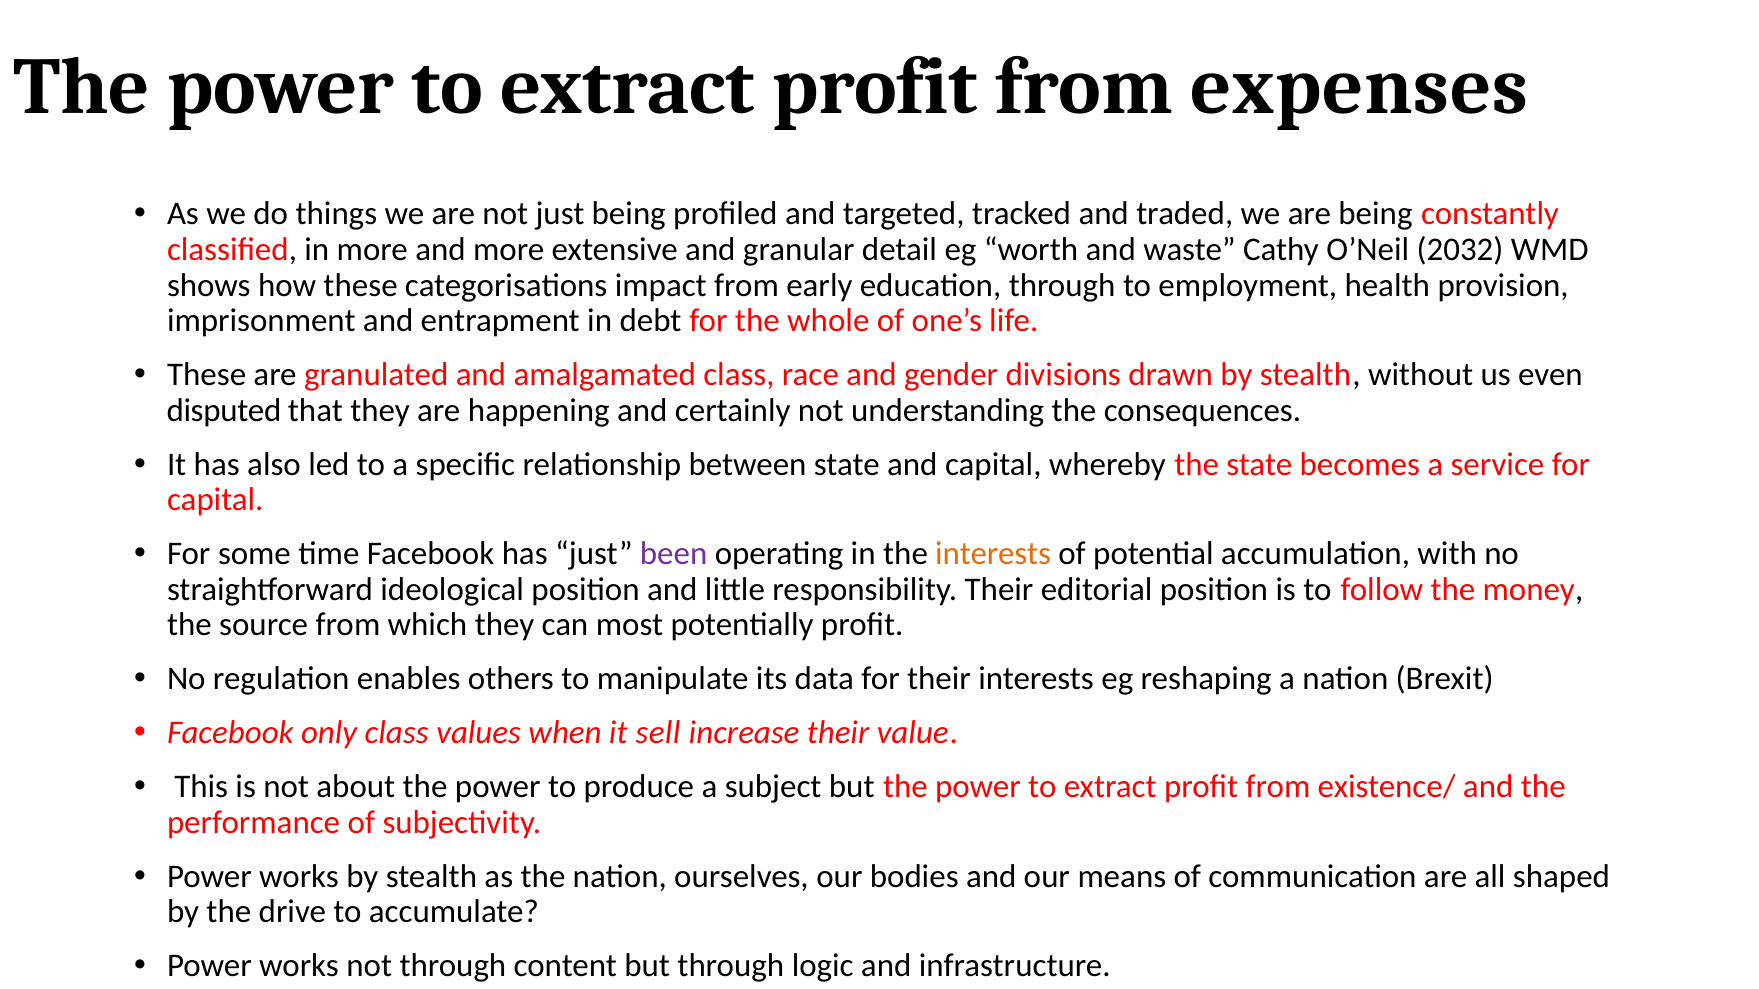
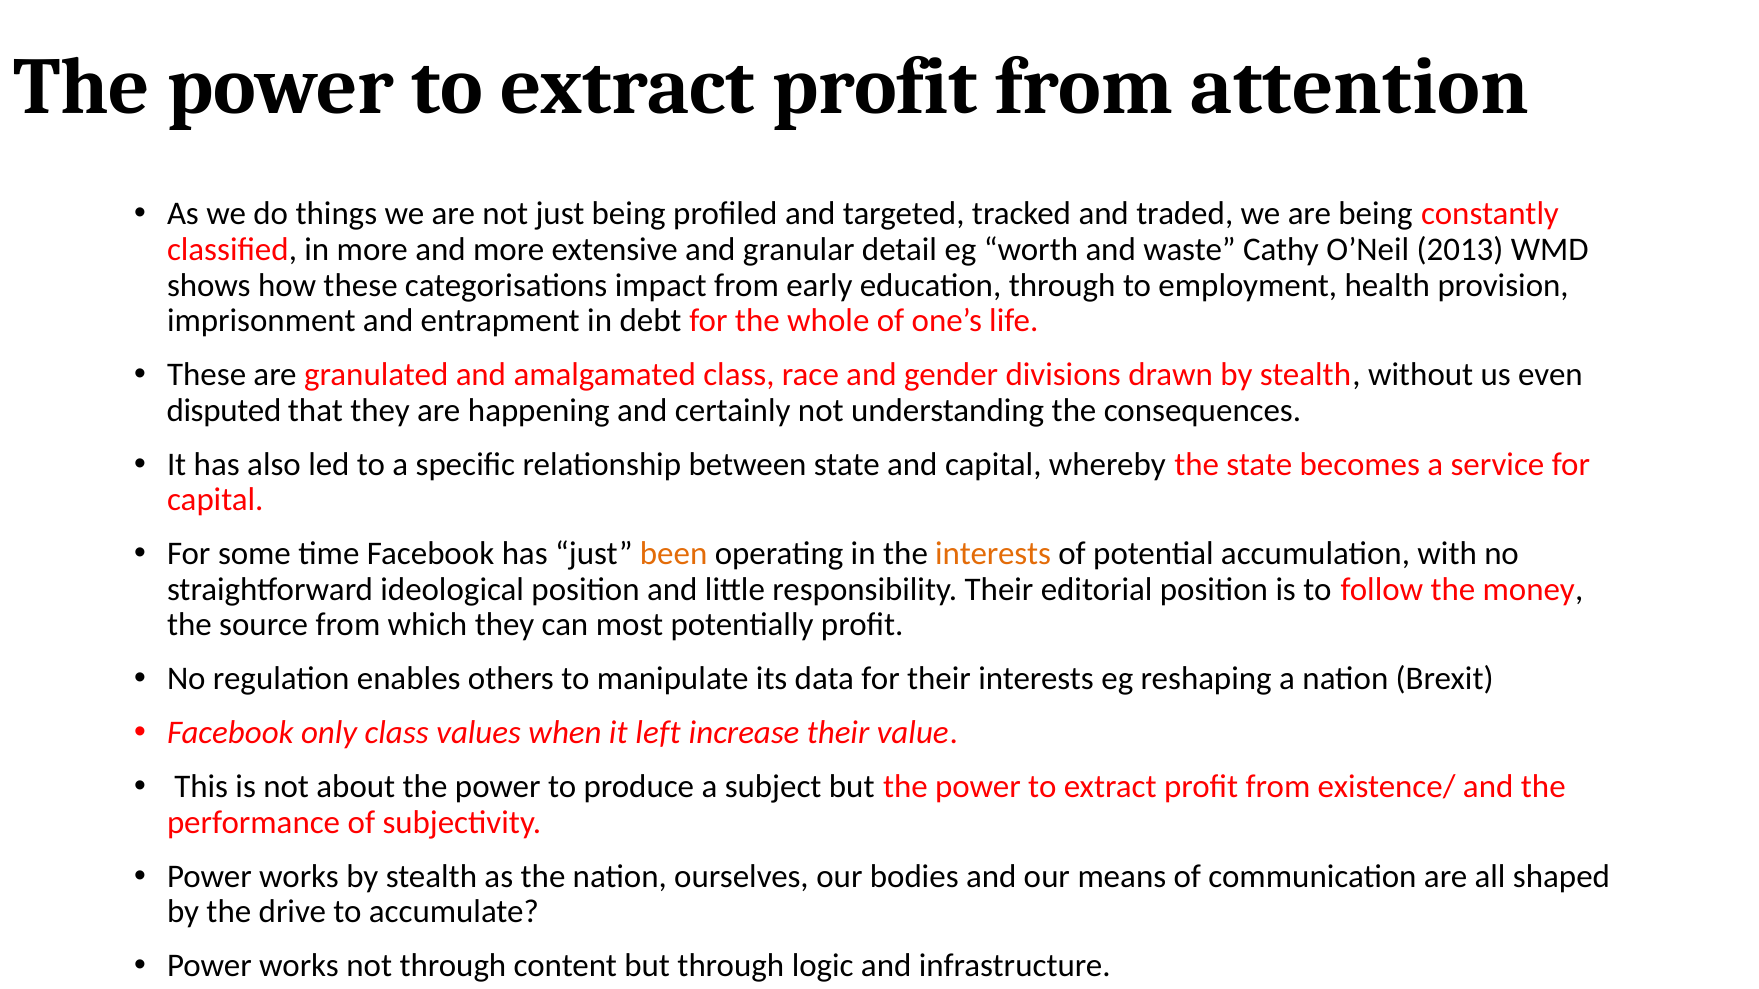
expenses: expenses -> attention (1360, 87)
2032: 2032 -> 2013 (1460, 250)
been colour: purple -> orange (674, 554)
sell: sell -> left (658, 733)
